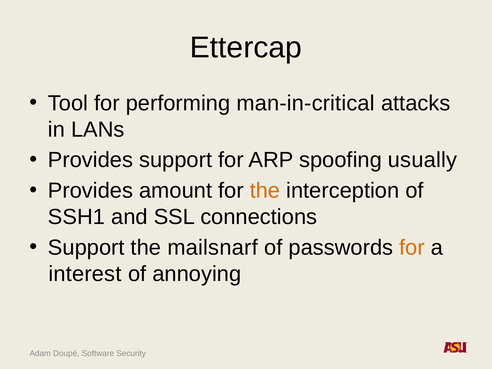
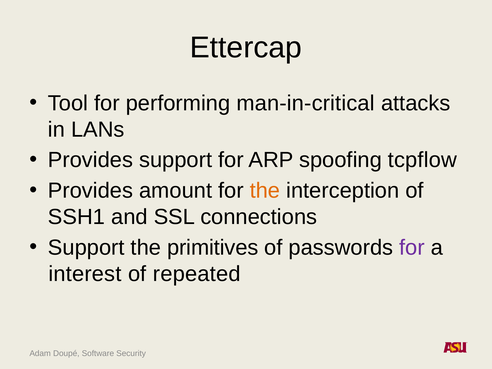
usually: usually -> tcpflow (423, 160)
mailsnarf: mailsnarf -> primitives (213, 248)
for colour: orange -> purple (412, 248)
annoying: annoying -> repeated (197, 274)
